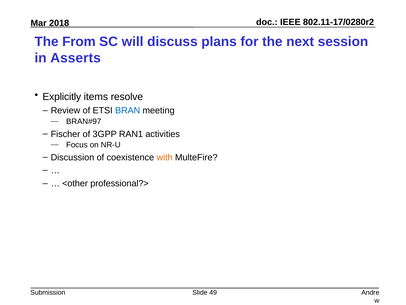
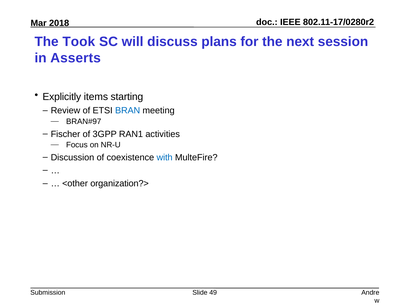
From: From -> Took (79, 42)
resolve: resolve -> starting (127, 97)
with colour: orange -> blue (165, 157)
professional?>: professional?> -> organization?> (120, 183)
